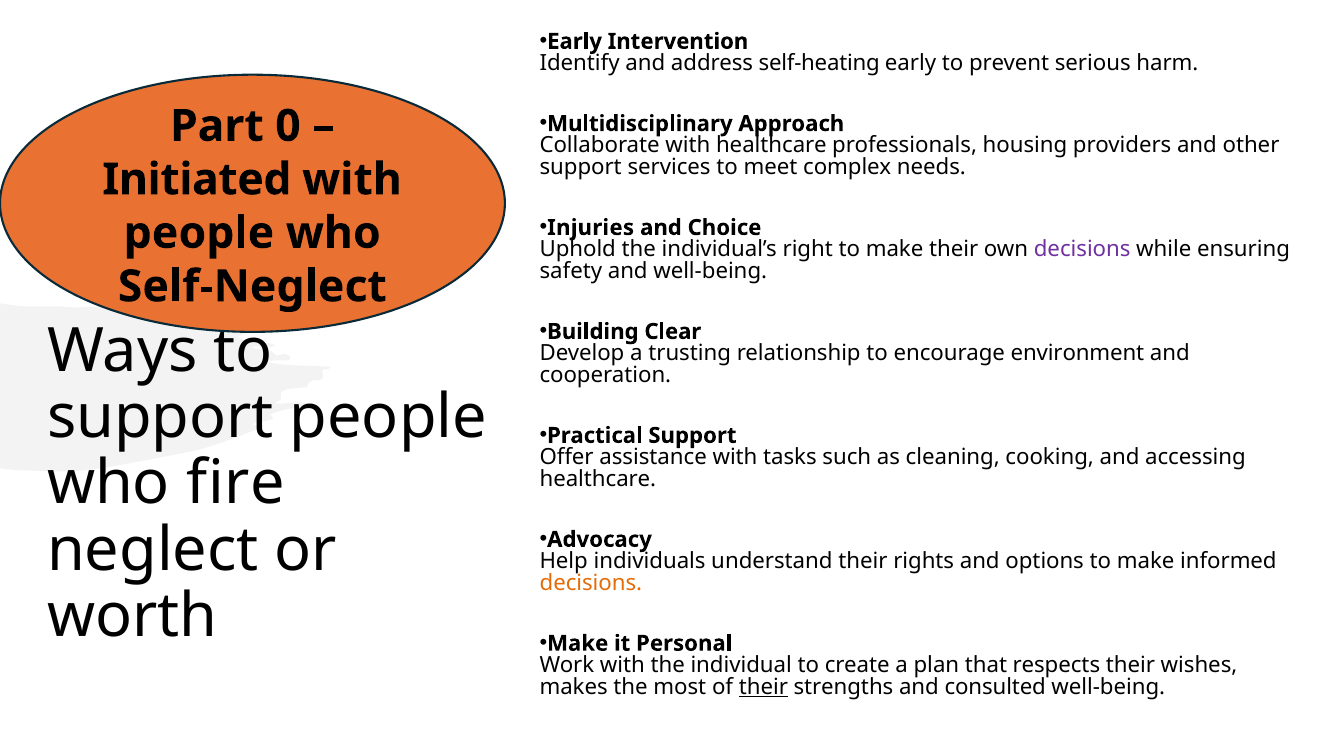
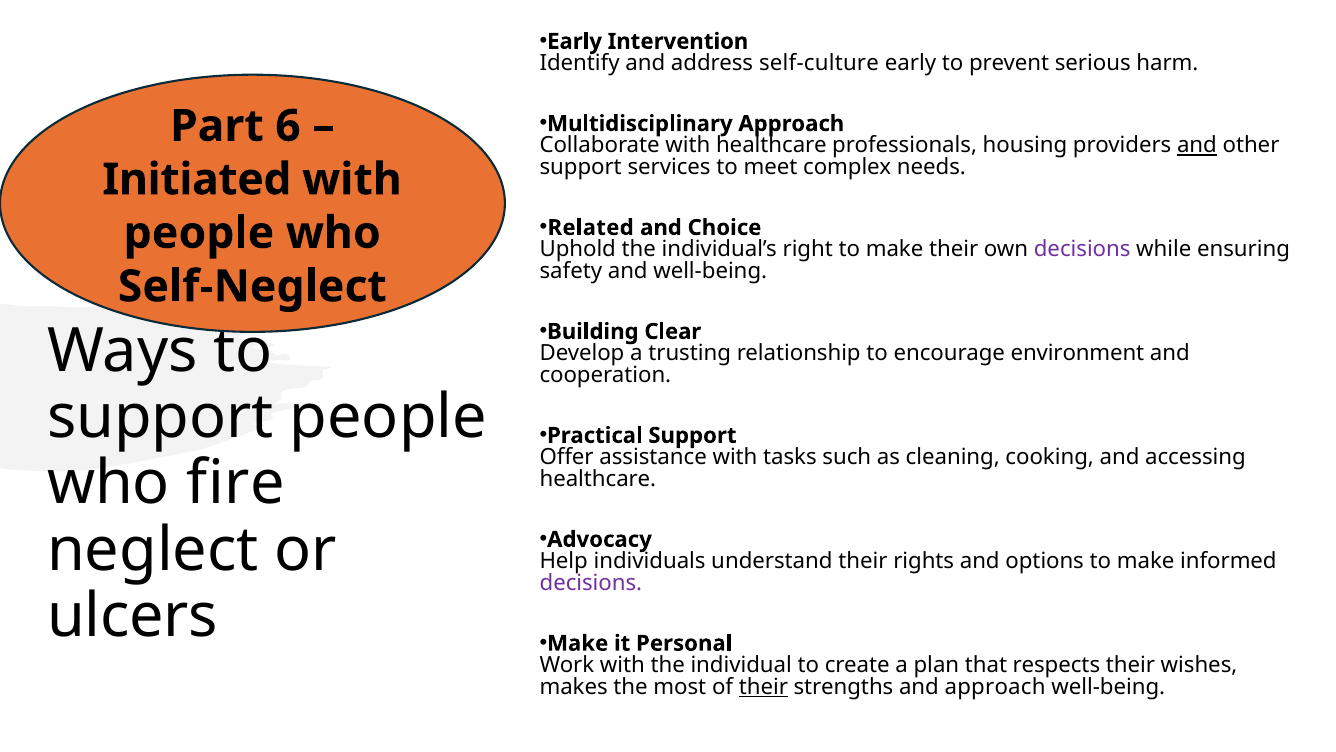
self-heating: self-heating -> self-culture (819, 63)
0: 0 -> 6 (288, 126)
and underline: none -> present (1197, 145)
Injuries: Injuries -> Related (591, 227)
decisions colour: orange -> purple (591, 582)
worth: worth -> ulcers (133, 616)
and consulted: consulted -> approach (995, 686)
